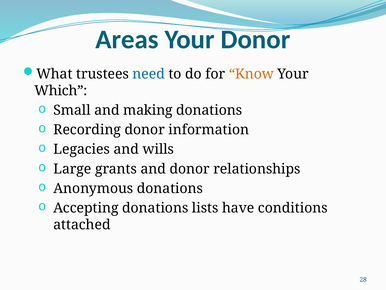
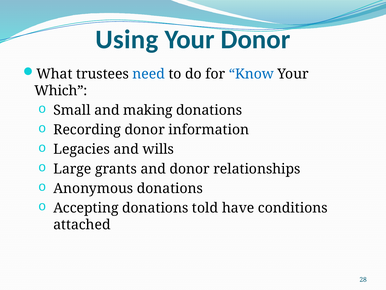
Areas: Areas -> Using (127, 39)
Know colour: orange -> blue (251, 74)
lists: lists -> told (205, 208)
